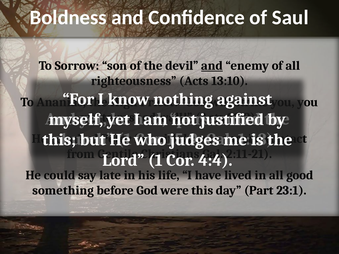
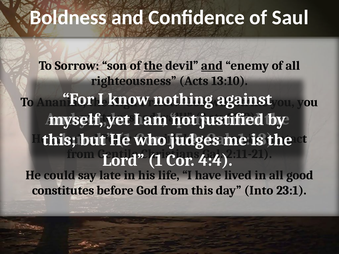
the underline: none -> present (153, 66)
something: something -> constitutes (63, 191)
God were: were -> from (175, 191)
Part: Part -> Into (259, 191)
